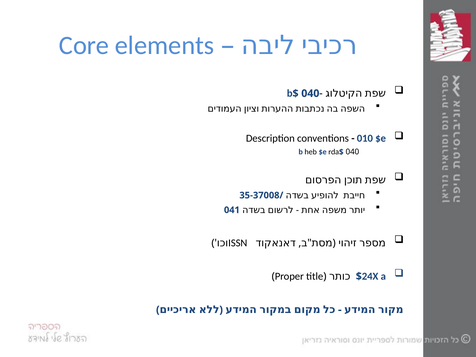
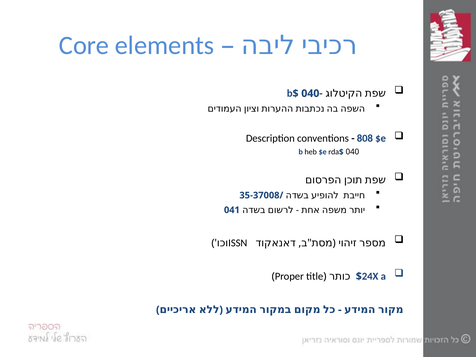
010: 010 -> 808 (365, 138)
